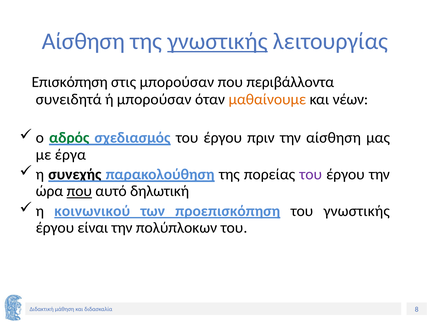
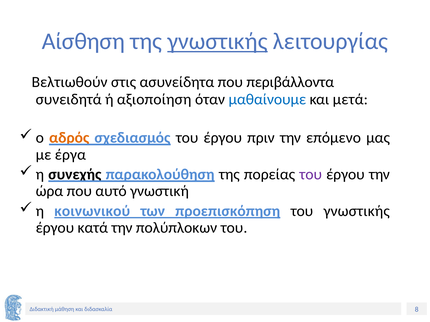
Επισκόπηση: Επισκόπηση -> Βελτιωθούν (70, 82)
στις μπορούσαν: μπορούσαν -> ασυνείδητα (177, 82)
ή μπορούσαν: μπορούσαν -> αξιοποίηση (154, 100)
μαθαίνουμε colour: orange -> blue (267, 100)
νέων: νέων -> μετά (350, 100)
αδρός colour: green -> orange (69, 138)
την αίσθηση: αίσθηση -> επόμενο (334, 138)
που underline: present -> none (79, 191)
δηλωτική: δηλωτική -> γνωστική (160, 191)
είναι: είναι -> κατά (93, 228)
